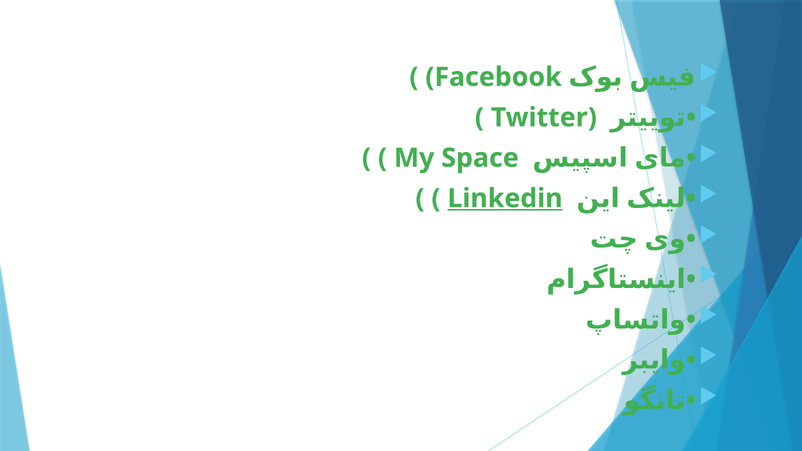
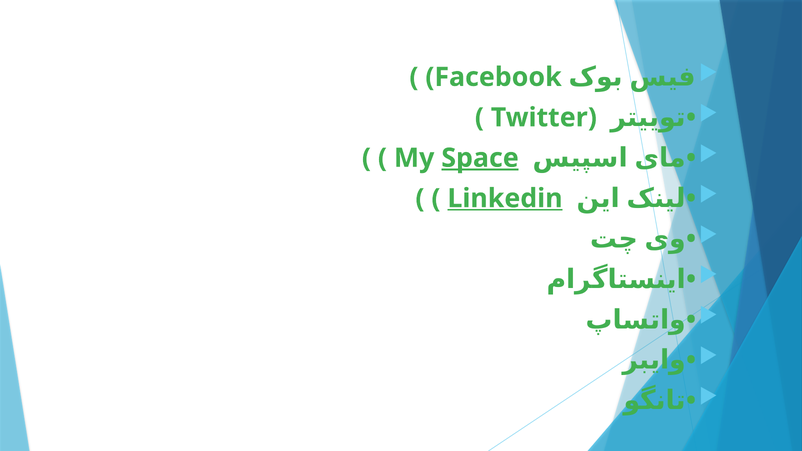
Space underline: none -> present (480, 158)
